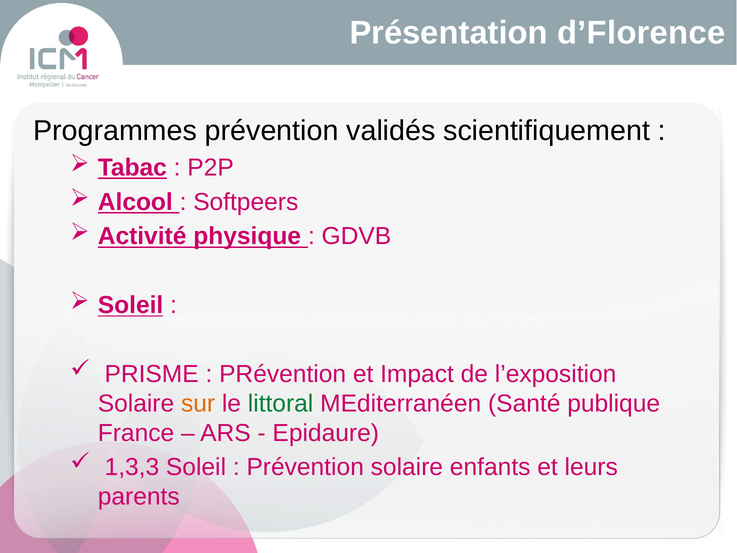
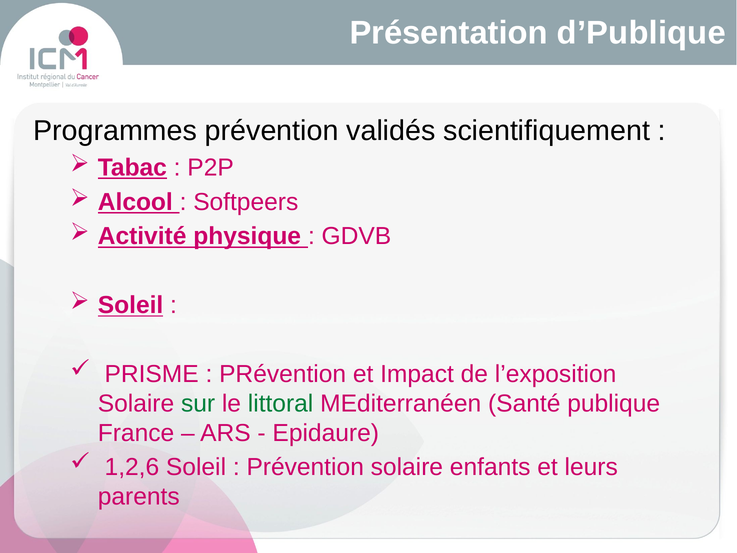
d’Florence: d’Florence -> d’Publique (641, 33)
sur colour: orange -> green (198, 403)
1,3,3: 1,3,3 -> 1,2,6 (132, 467)
